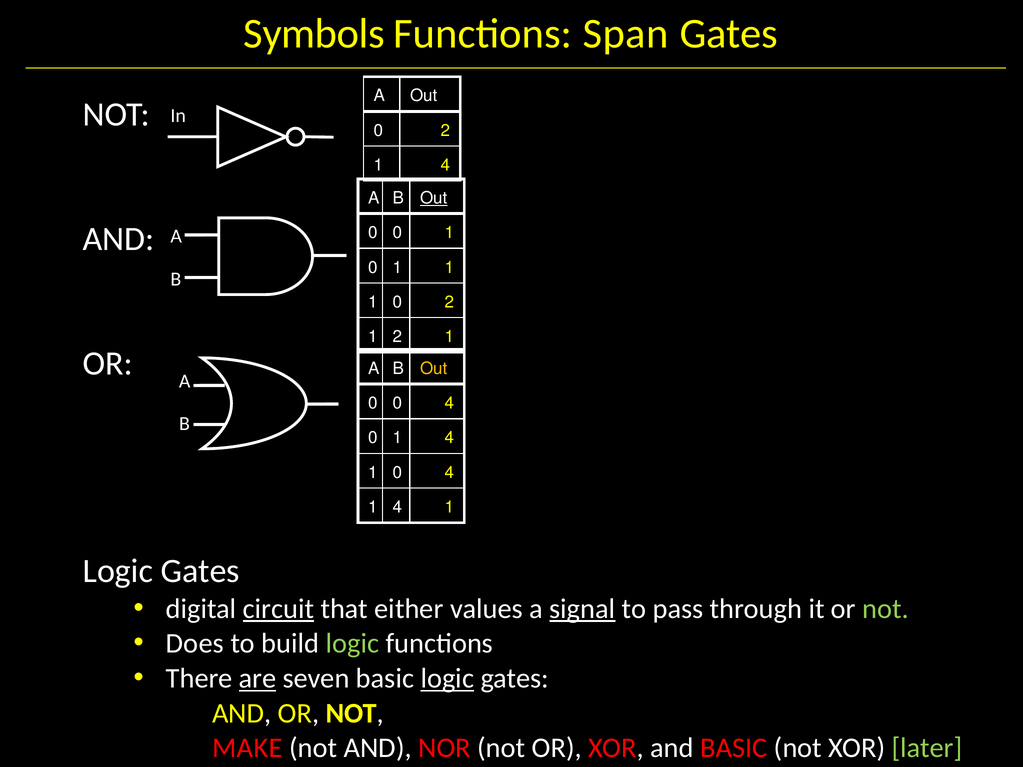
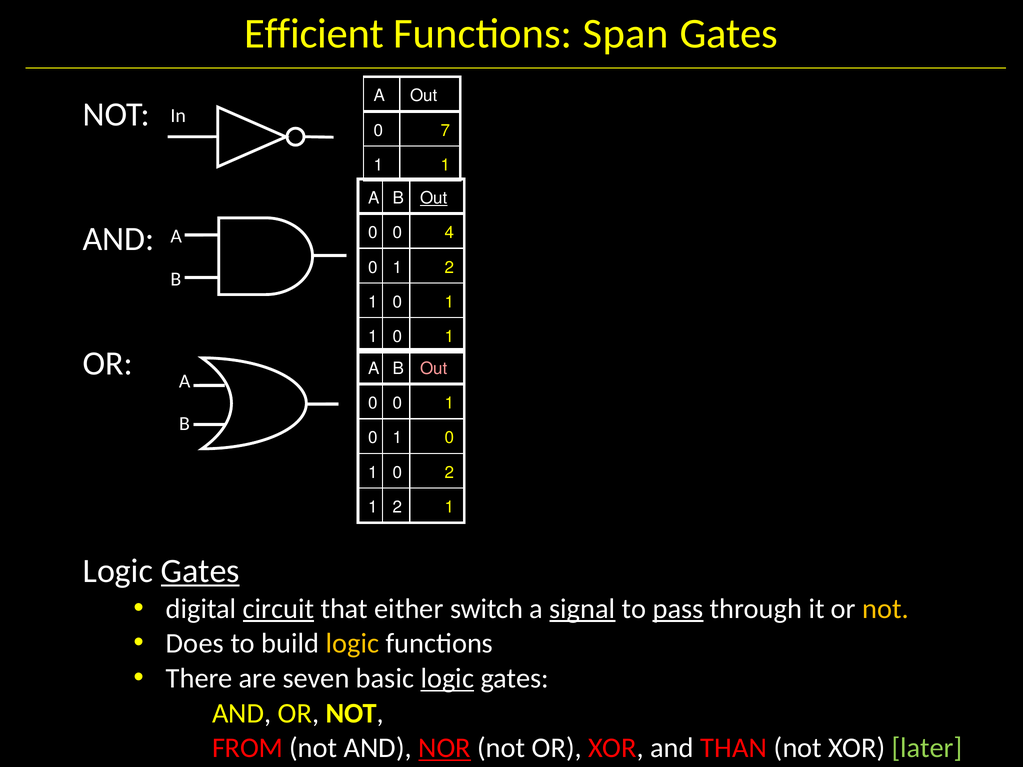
Symbols: Symbols -> Efficient (314, 34)
2: 2 -> 7 (445, 131)
4: 4 -> 1 (445, 165)
0 0 1: 1 -> 4 (449, 233)
0 1 1: 1 -> 2 (449, 267)
2: 2 -> 1 (449, 302)
2: 2 -> 0 (398, 337)
Out colour: yellow -> pink (434, 369)
0 0 4: 4 -> 1 (449, 403)
4: 4 -> 0 (449, 438)
1 0 4: 4 -> 2 (449, 473)
4: 4 -> 2 (398, 507)
Gates underline: none -> present (200, 571)
values: values -> switch (487, 609)
pass underline: none -> present (678, 609)
not colour: light green -> yellow (886, 609)
logic colour: light green -> yellow (352, 644)
are underline: present -> none (258, 679)
MAKE: MAKE -> FROM (248, 748)
NOR underline: none -> present (445, 748)
and BASIC: BASIC -> THAN (734, 748)
